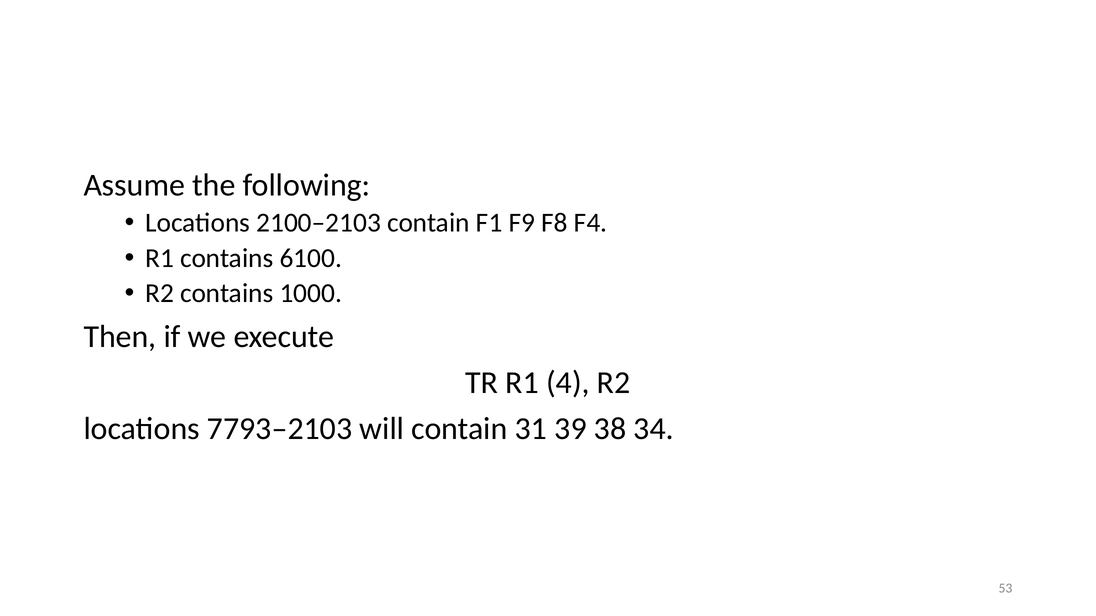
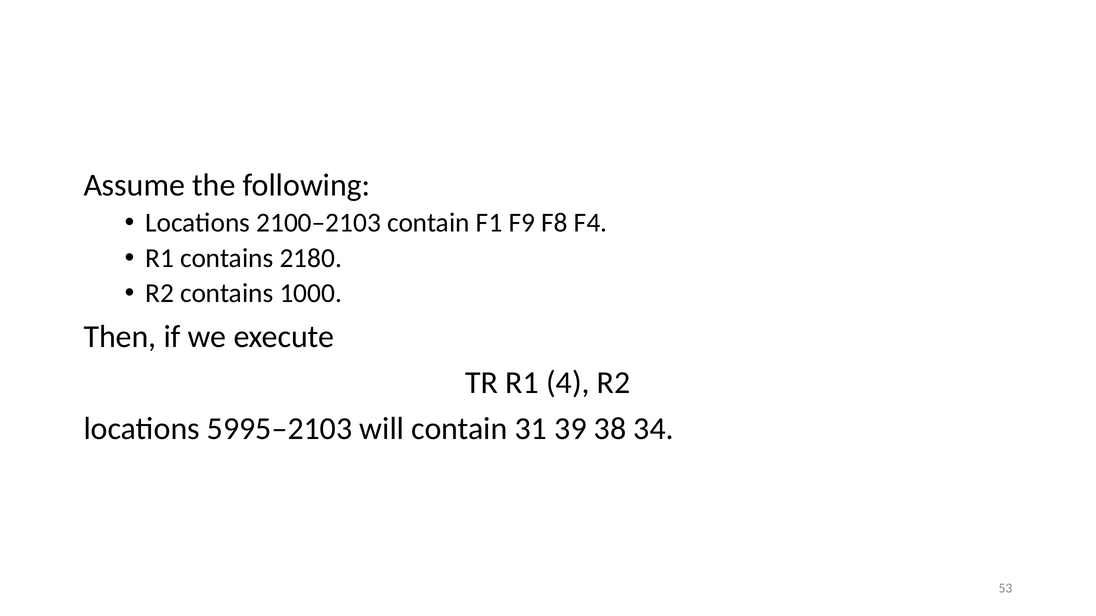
6100: 6100 -> 2180 (311, 258)
7793–2103: 7793–2103 -> 5995–2103 (280, 429)
